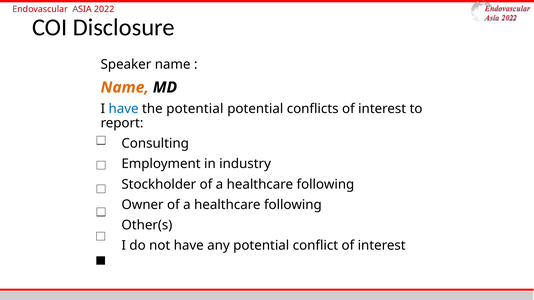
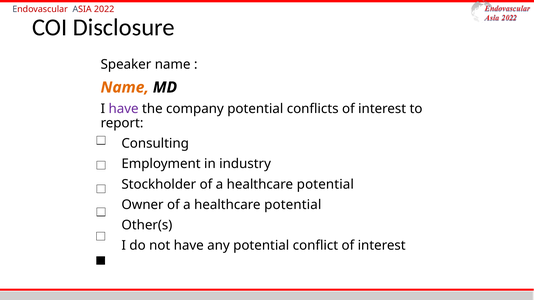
have colour: blue -> purple (124, 109)
the potential: potential -> company (195, 109)
following: following -> potential (325, 185)
following: following -> potential (293, 205)
